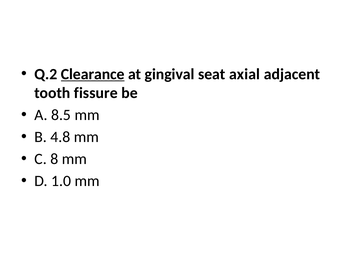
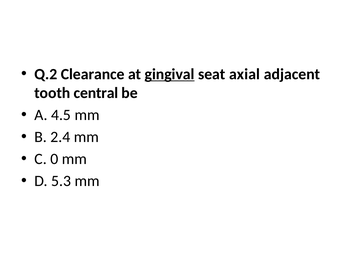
Clearance underline: present -> none (93, 74)
gingival underline: none -> present (170, 74)
fissure: fissure -> central (96, 93)
8.5: 8.5 -> 4.5 (61, 115)
4.8: 4.8 -> 2.4 (60, 137)
8: 8 -> 0 (54, 159)
1.0: 1.0 -> 5.3 (61, 181)
